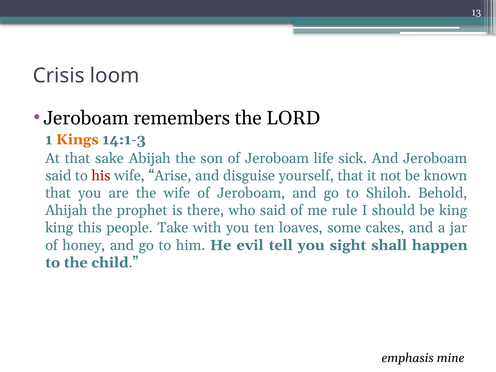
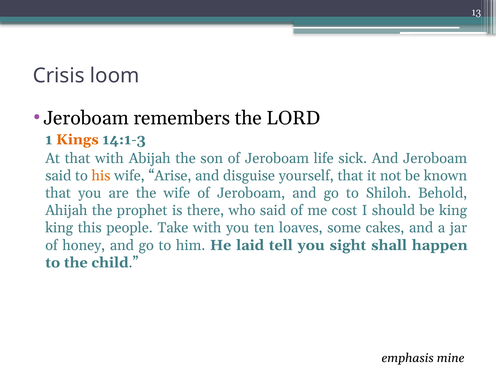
that sake: sake -> with (109, 158)
his colour: red -> orange (101, 176)
rule: rule -> cost (344, 211)
evil: evil -> laid (250, 245)
